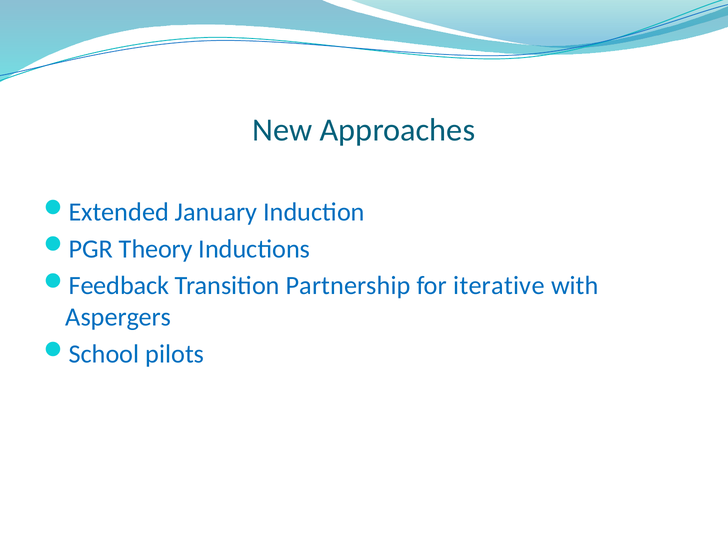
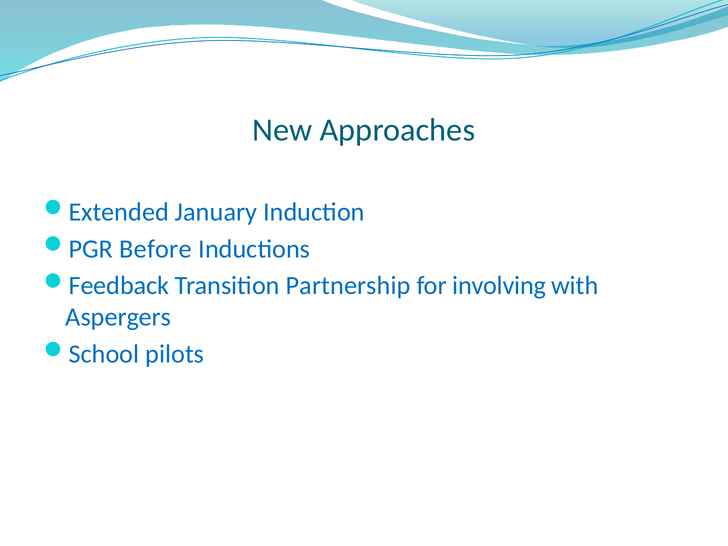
Theory: Theory -> Before (156, 249)
iterative: iterative -> involving (499, 286)
